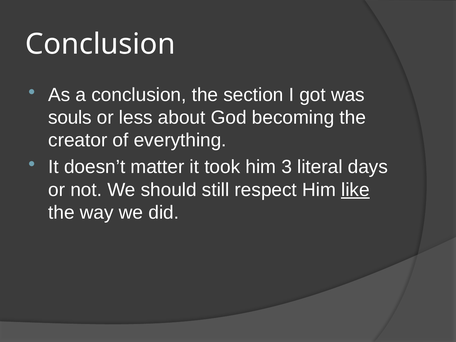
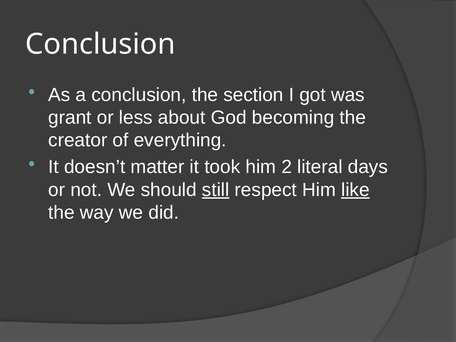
souls: souls -> grant (70, 118)
3: 3 -> 2 (287, 167)
still underline: none -> present (216, 190)
